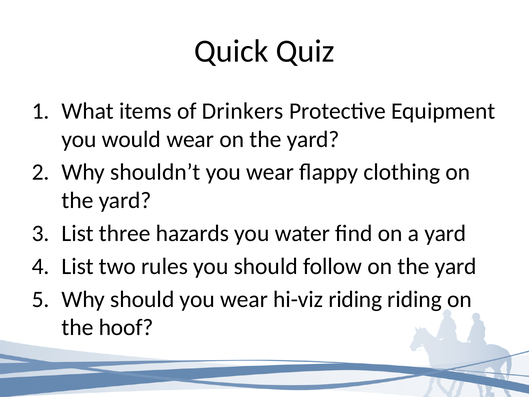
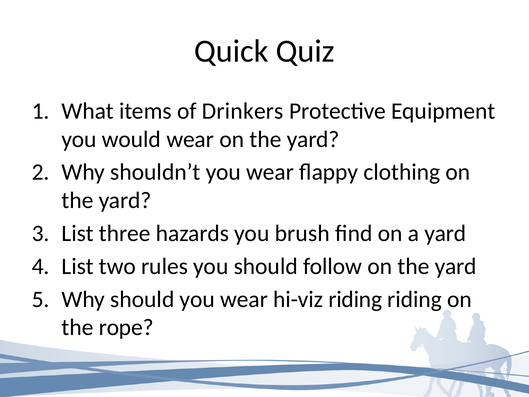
water: water -> brush (302, 233)
hoof: hoof -> rope (126, 327)
